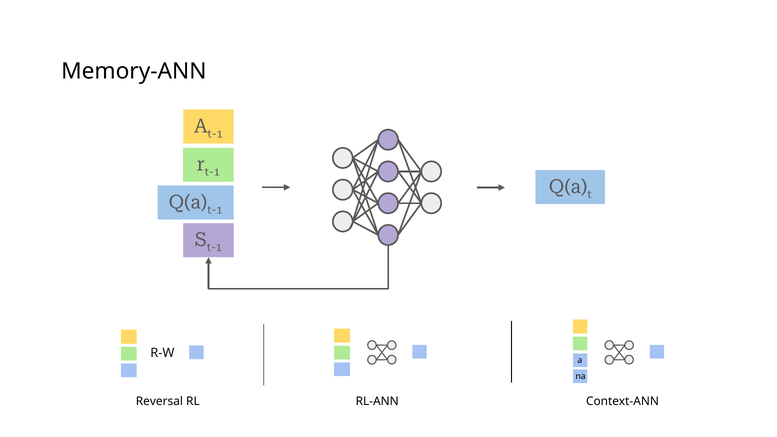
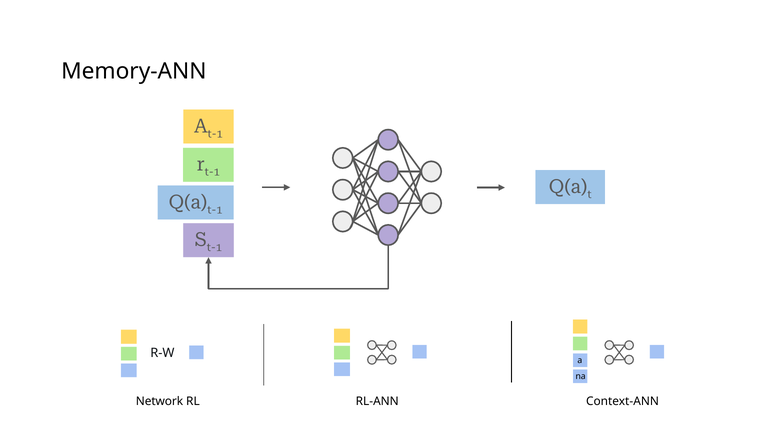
Reversal: Reversal -> Network (159, 402)
